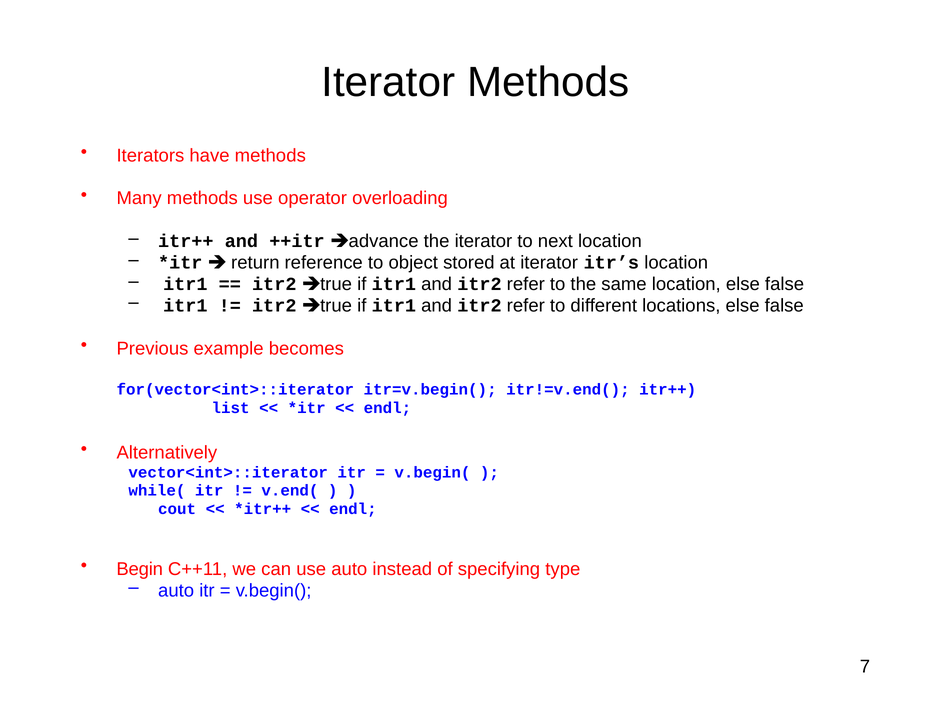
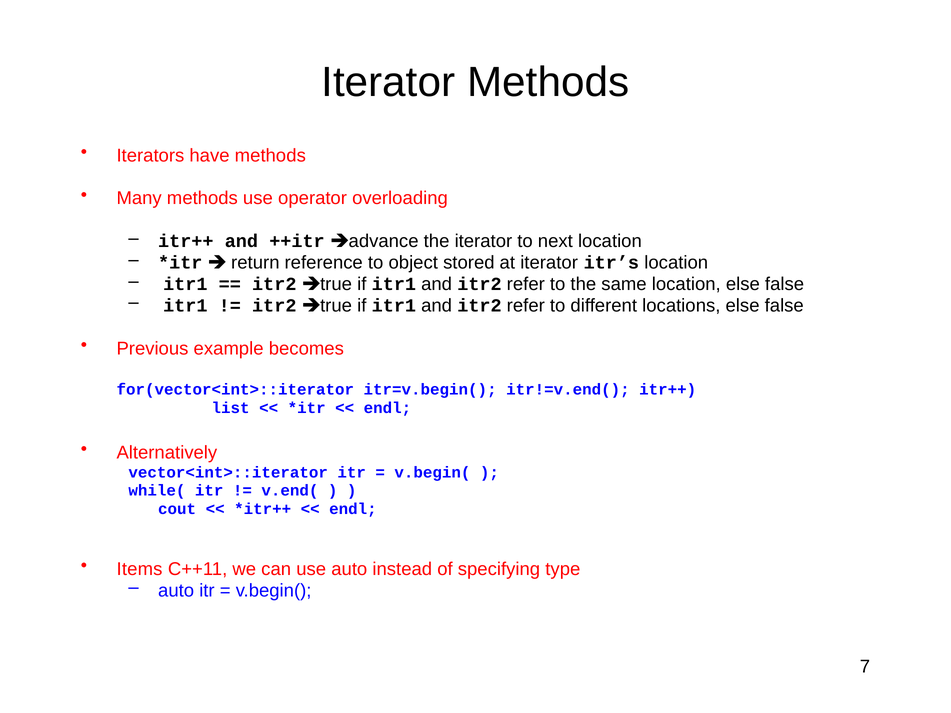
Begin: Begin -> Items (140, 569)
